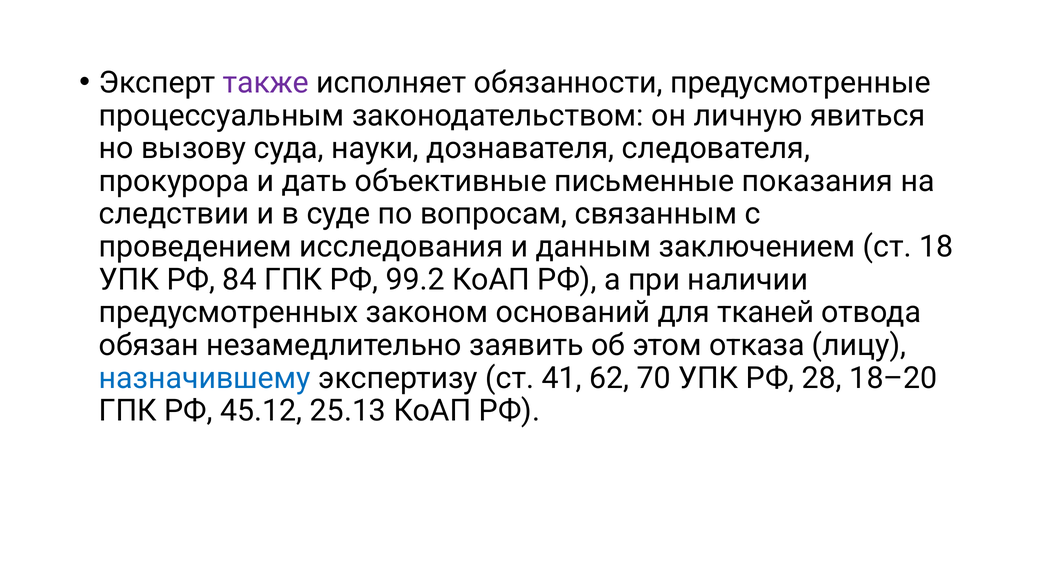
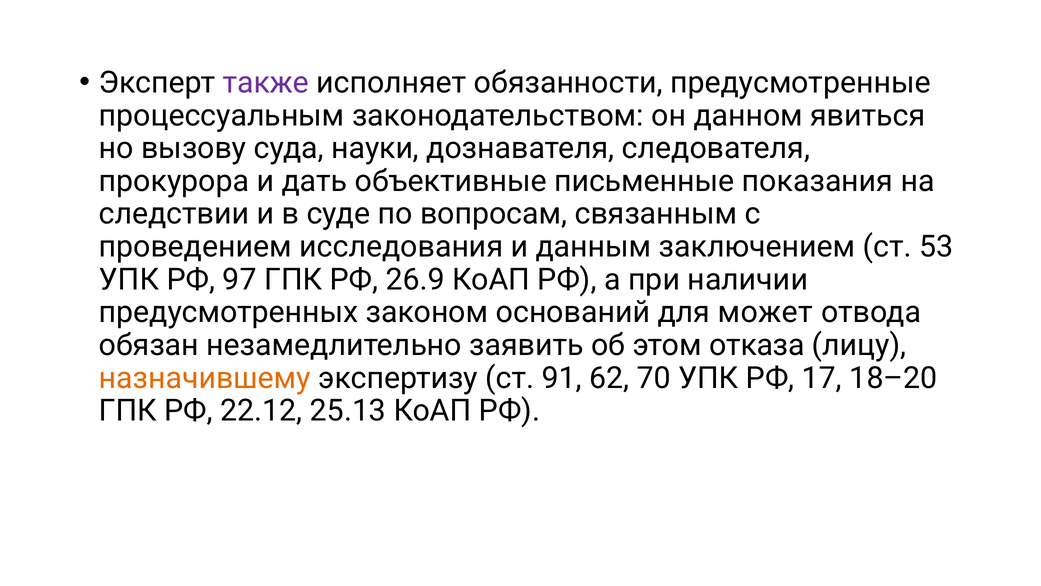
личную: личную -> данном (748, 115)
18: 18 -> 53 (936, 247)
84: 84 -> 97 (240, 279)
99.2: 99.2 -> 26.9 (415, 279)
тканей: тканей -> может (765, 312)
назначившему colour: blue -> orange (205, 378)
41: 41 -> 91 (562, 378)
28: 28 -> 17 (822, 378)
45.12: 45.12 -> 22.12 (261, 411)
